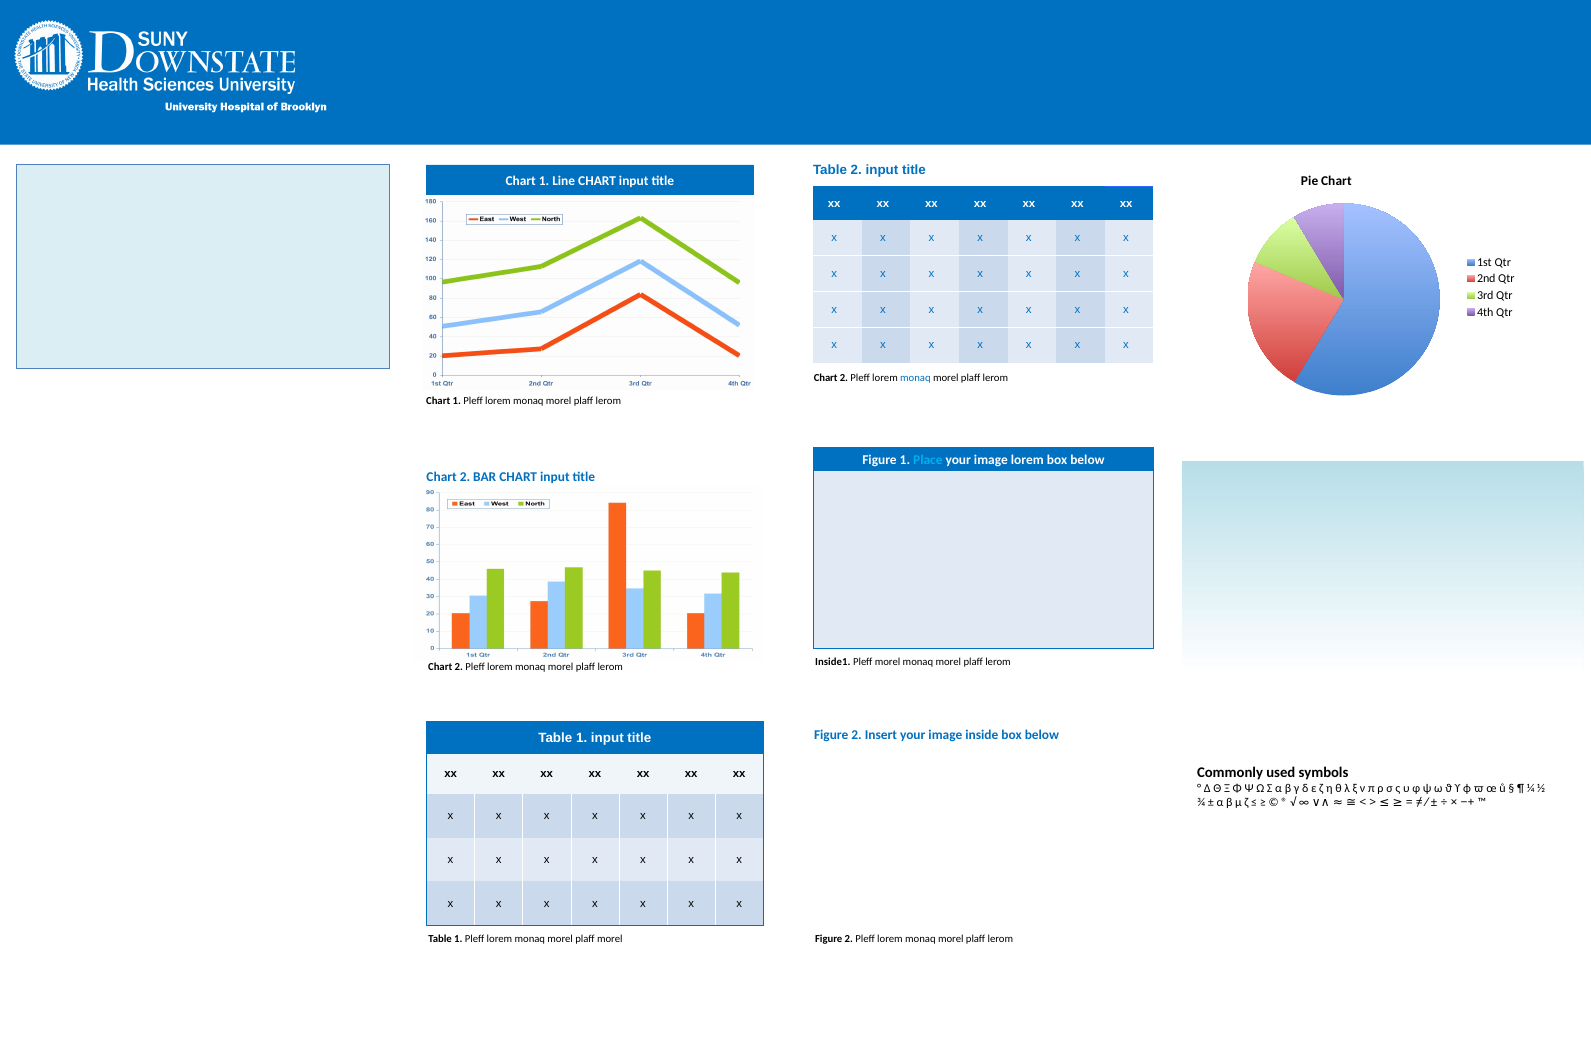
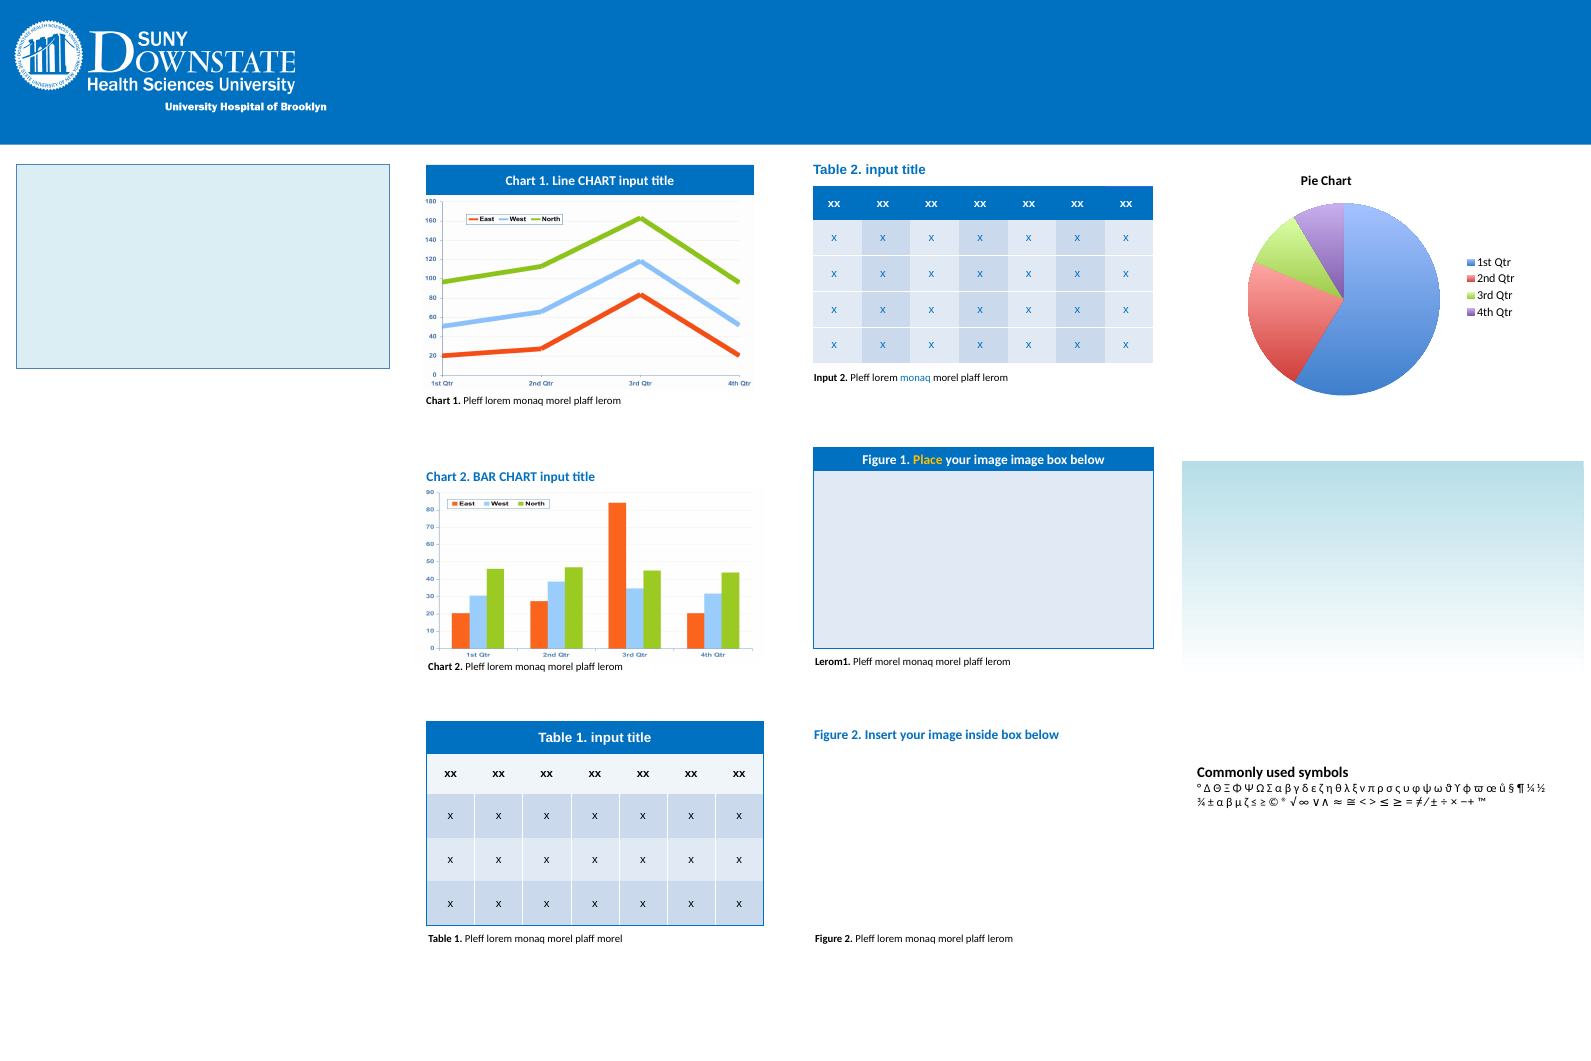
Chart: Chart -> Input (826, 378)
Place colour: light blue -> yellow (928, 460)
image lorem: lorem -> image (1027, 460)
Inside1: Inside1 -> Lerom1 (833, 662)
